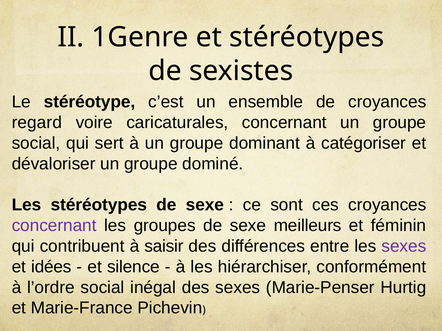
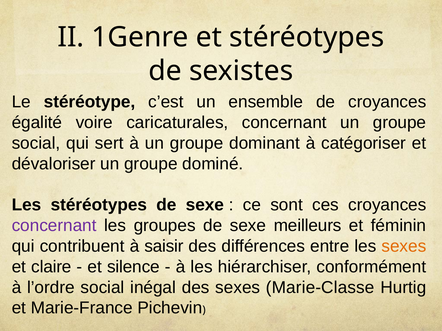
regard: regard -> égalité (37, 123)
sexes colour: purple -> orange (404, 247)
idées: idées -> claire (51, 267)
Marie-Penser: Marie-Penser -> Marie-Classe (320, 288)
